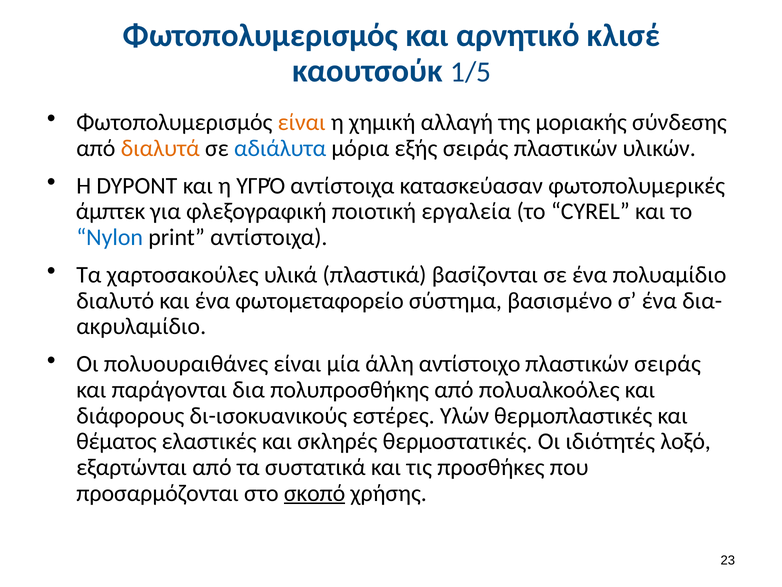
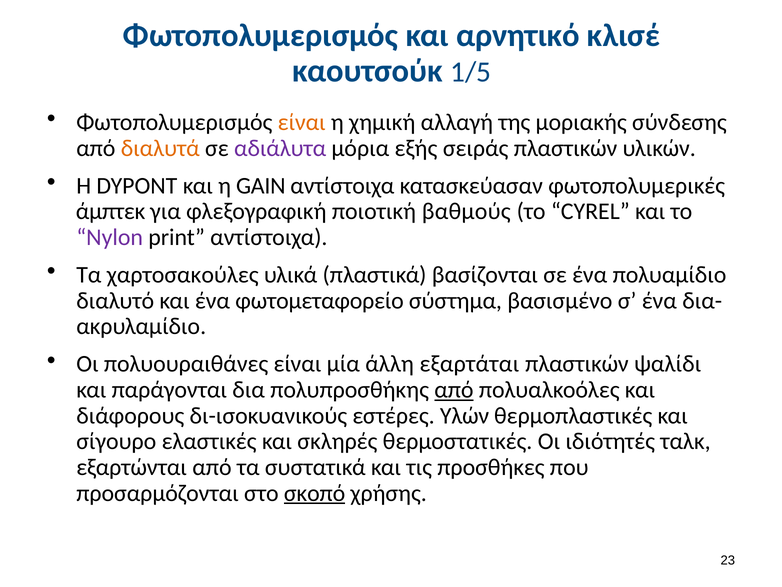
αδιάλυτα colour: blue -> purple (280, 148)
ΥΓΡΌ: ΥΓΡΌ -> GAIN (261, 186)
εργαλεία: εργαλεία -> βαθμούς (466, 211)
Nylon colour: blue -> purple (110, 237)
αντίστοιχο: αντίστοιχο -> εξαρτάται (469, 364)
πλαστικών σειράς: σειράς -> ψαλίδι (668, 364)
από underline: none -> present (454, 390)
θέματος: θέματος -> σίγουρο (116, 441)
λοξό: λοξό -> ταλκ (686, 441)
